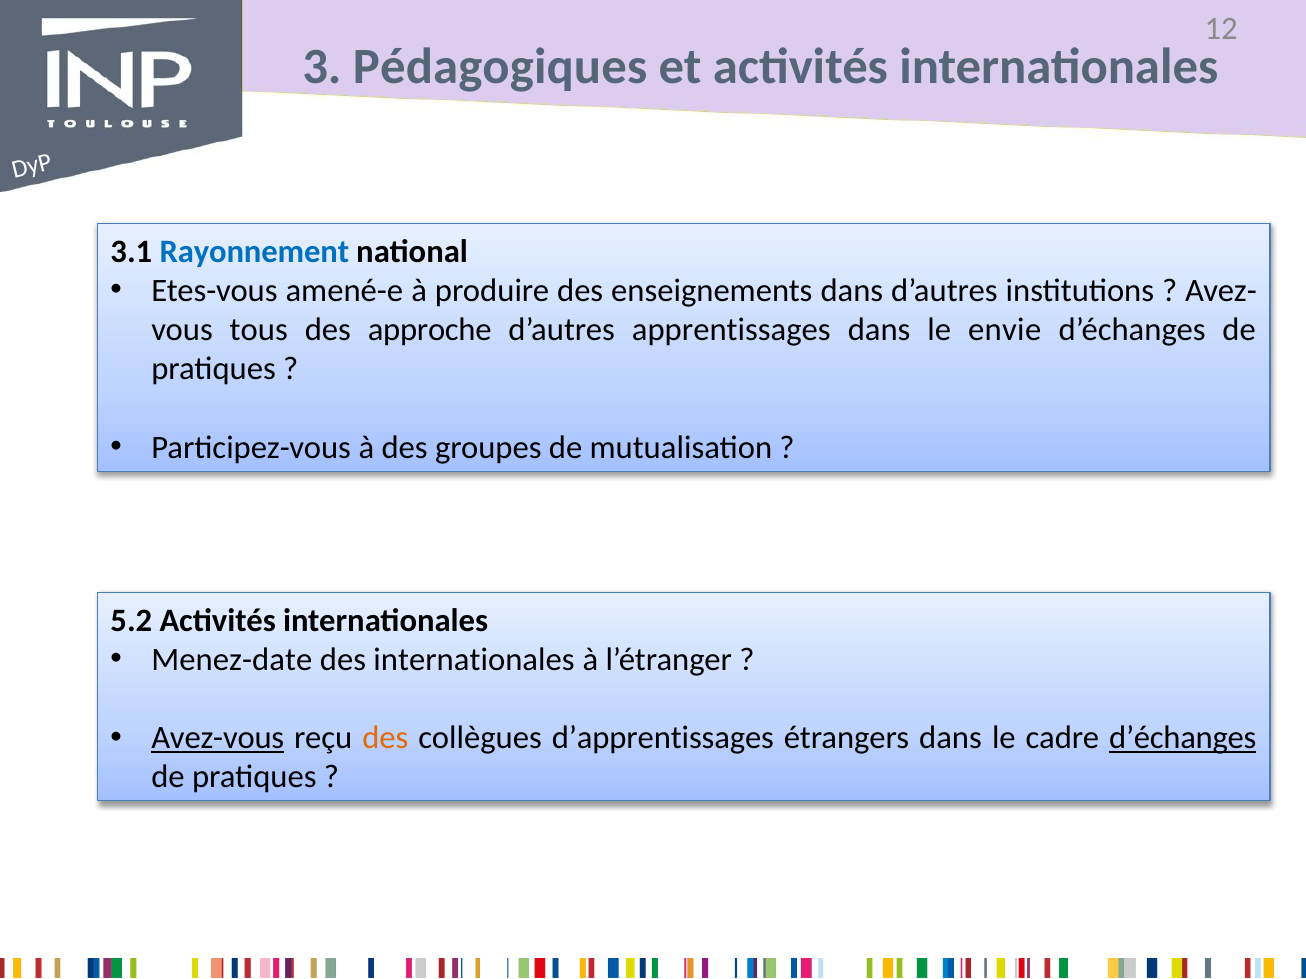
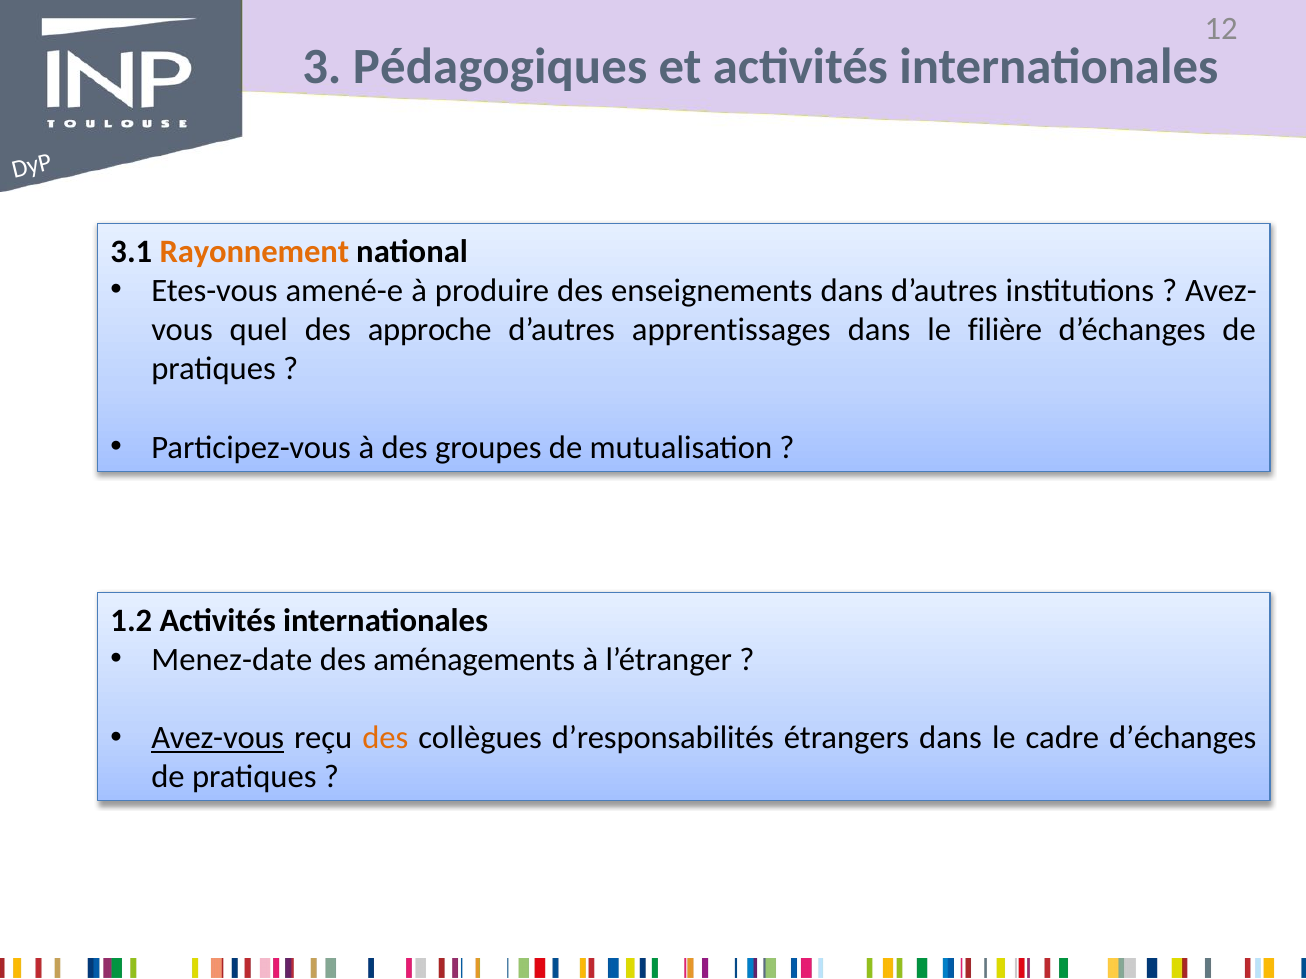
Rayonnement colour: blue -> orange (254, 252)
tous: tous -> quel (259, 330)
envie: envie -> filière (1005, 330)
5.2: 5.2 -> 1.2 (131, 621)
des internationales: internationales -> aménagements (474, 660)
d’apprentissages: d’apprentissages -> d’responsabilités (663, 738)
d’échanges underline: present -> none (1183, 738)
